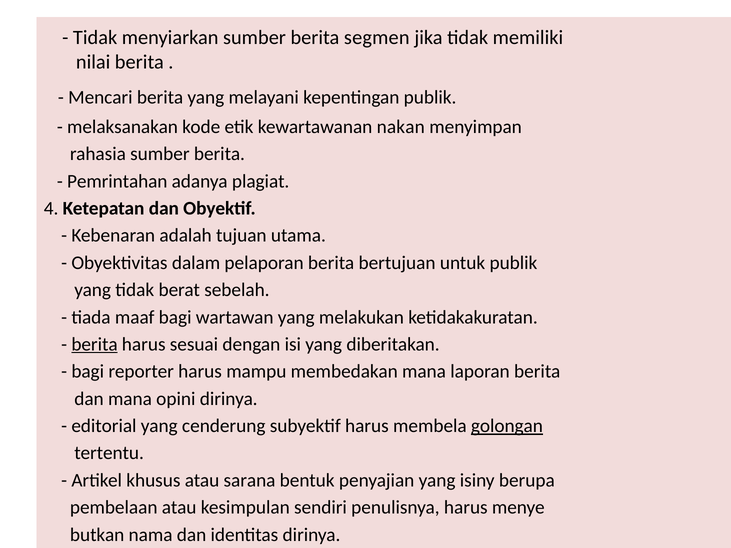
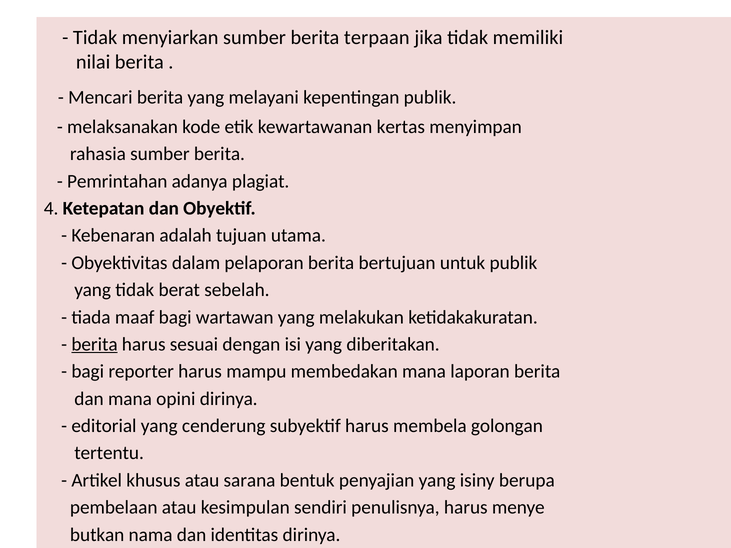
segmen: segmen -> terpaan (377, 38)
nakan: nakan -> kertas (401, 127)
golongan underline: present -> none (507, 426)
